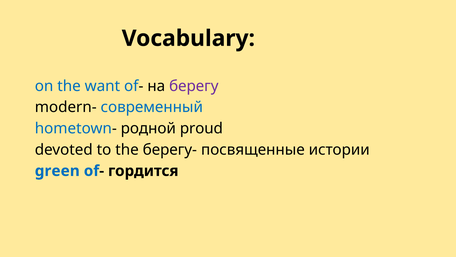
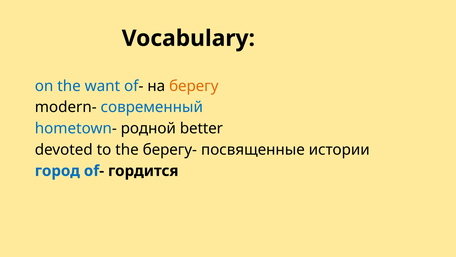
берегу colour: purple -> orange (194, 86)
proud: proud -> better (201, 128)
green: green -> город (57, 171)
